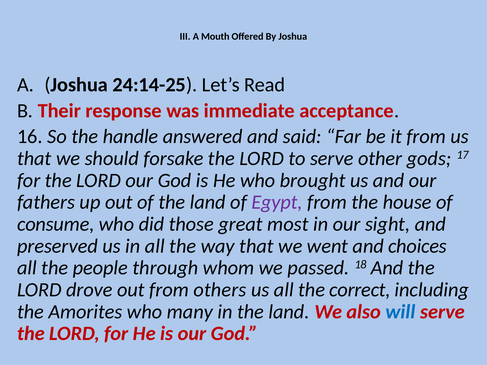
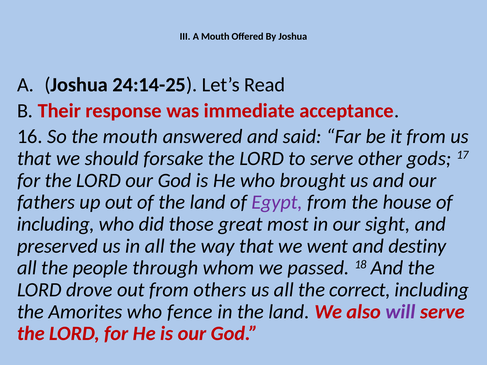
the handle: handle -> mouth (130, 137)
consume: consume -> including (56, 224)
choices: choices -> destiny (417, 246)
many: many -> fence (190, 312)
will colour: blue -> purple (401, 312)
